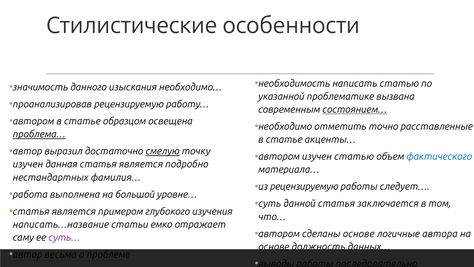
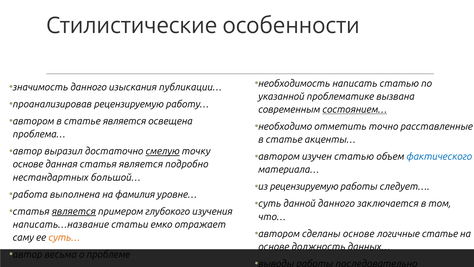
необходимо…: необходимо… -> публикации… (191, 87)
статье образцом: образцом -> является (125, 121)
проблема… underline: present -> none (39, 134)
изучен: изучен -> основе (28, 164)
фамилия…: фамилия… -> большой… (116, 177)
большой: большой -> фамилия (135, 194)
данной статья: статья -> данного (336, 203)
является underline: none -> present (74, 211)
логичные автора: автора -> статье (440, 233)
суть… colour: purple -> orange (64, 237)
